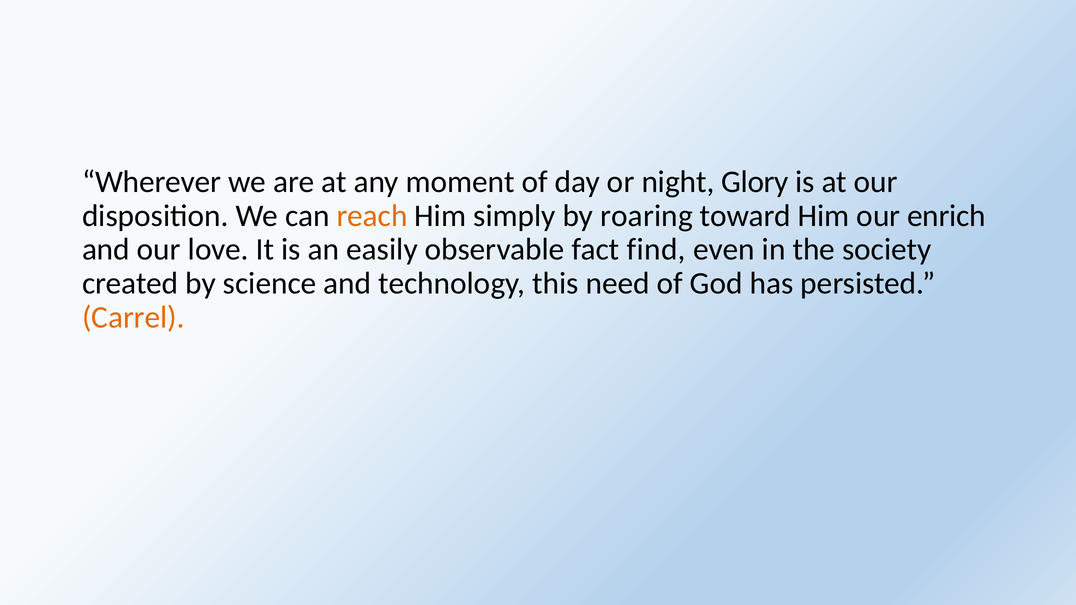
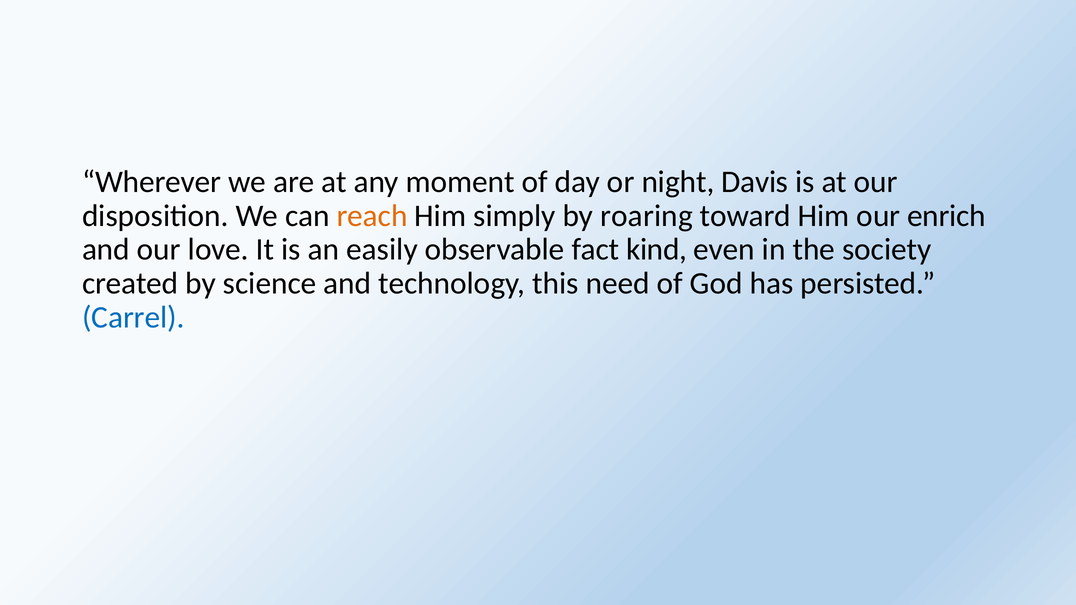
Glory: Glory -> Davis (755, 182)
find: find -> kind (657, 250)
Carrel colour: orange -> blue (133, 318)
